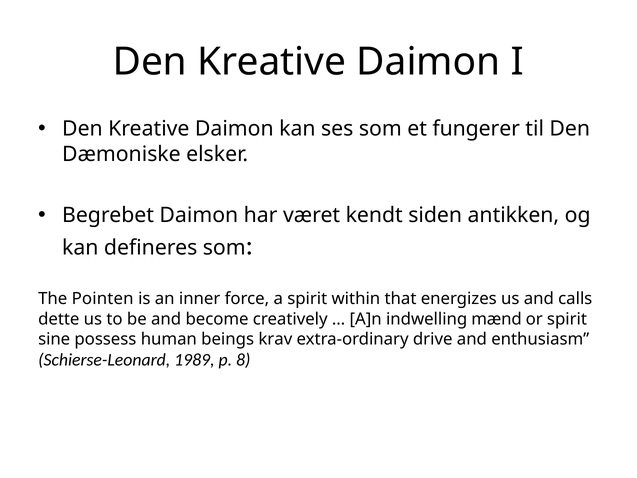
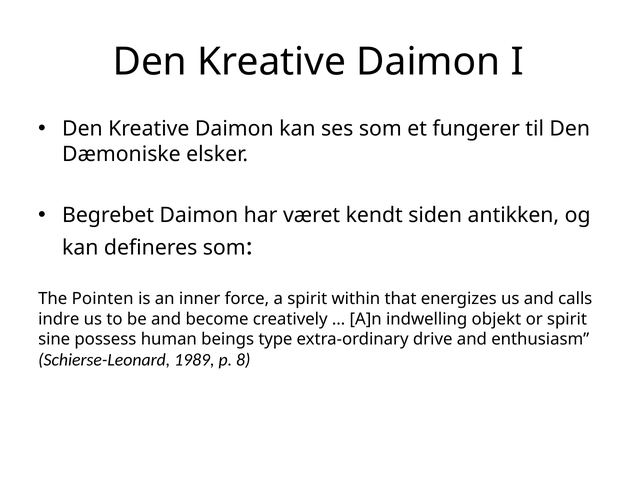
dette: dette -> indre (59, 319)
mænd: mænd -> objekt (496, 319)
krav: krav -> type (275, 339)
